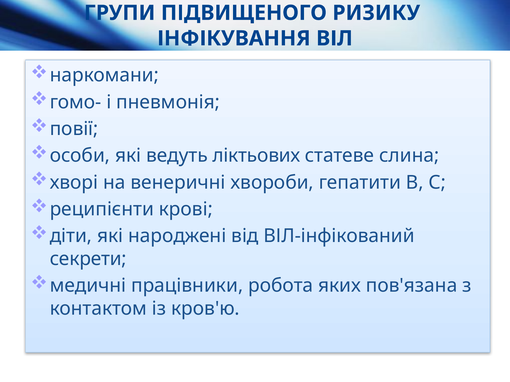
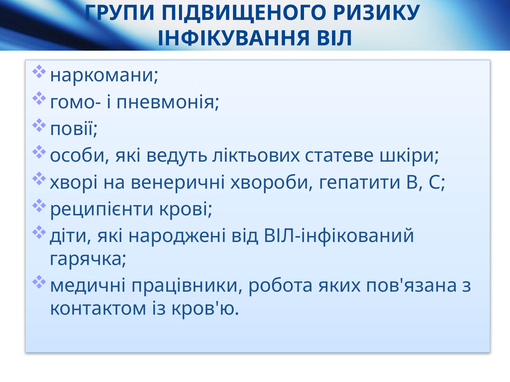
слина: слина -> шкіри (409, 156)
секрети: секрети -> гарячка (88, 259)
